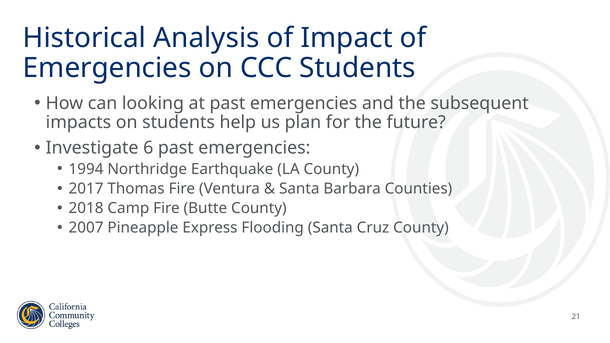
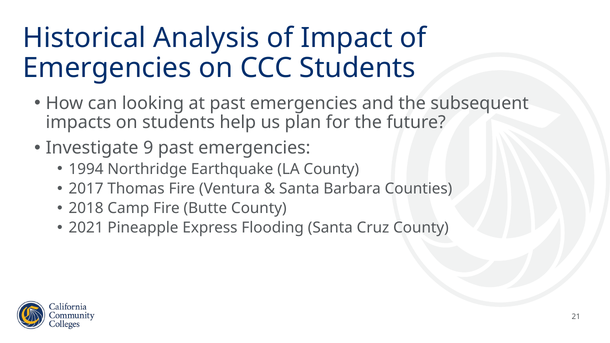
6: 6 -> 9 (148, 148)
2007: 2007 -> 2021 (86, 228)
